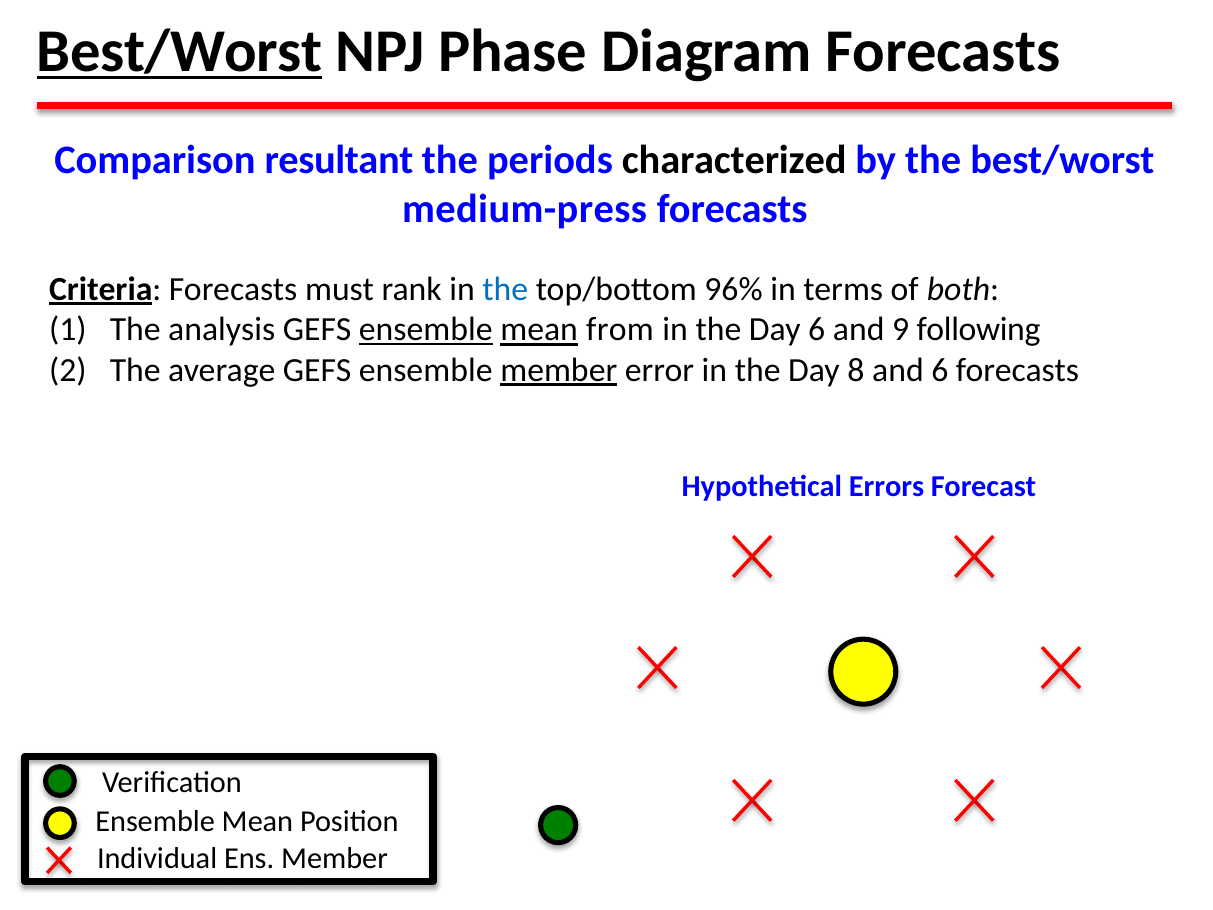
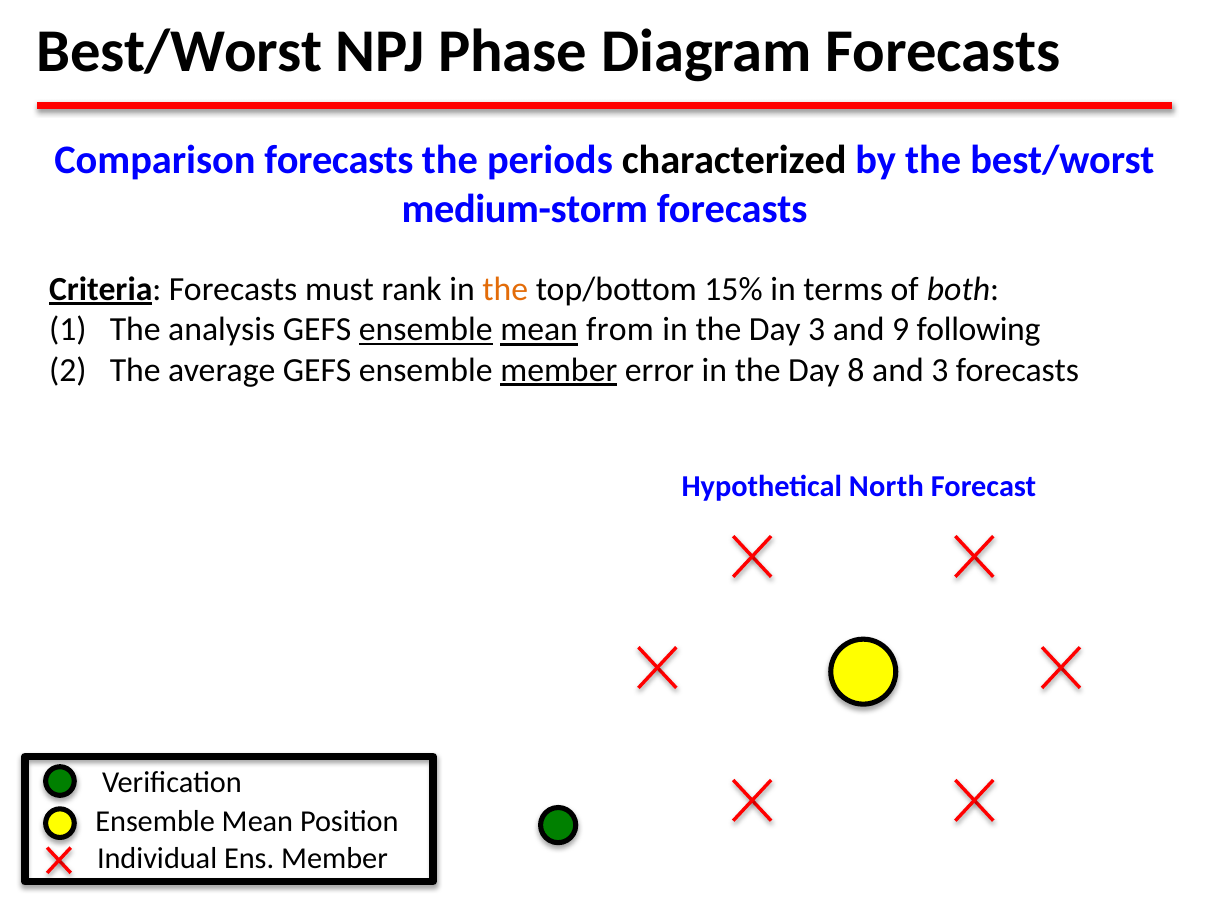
Best/Worst underline: present -> none (180, 51)
Comparison resultant: resultant -> forecasts (339, 160)
medium-press: medium-press -> medium-storm (525, 209)
the colour: blue -> orange (505, 289)
96%: 96% -> 15% (733, 289)
Day 6: 6 -> 3 (817, 330)
and 6: 6 -> 3 (940, 370)
Errors: Errors -> North (886, 486)
